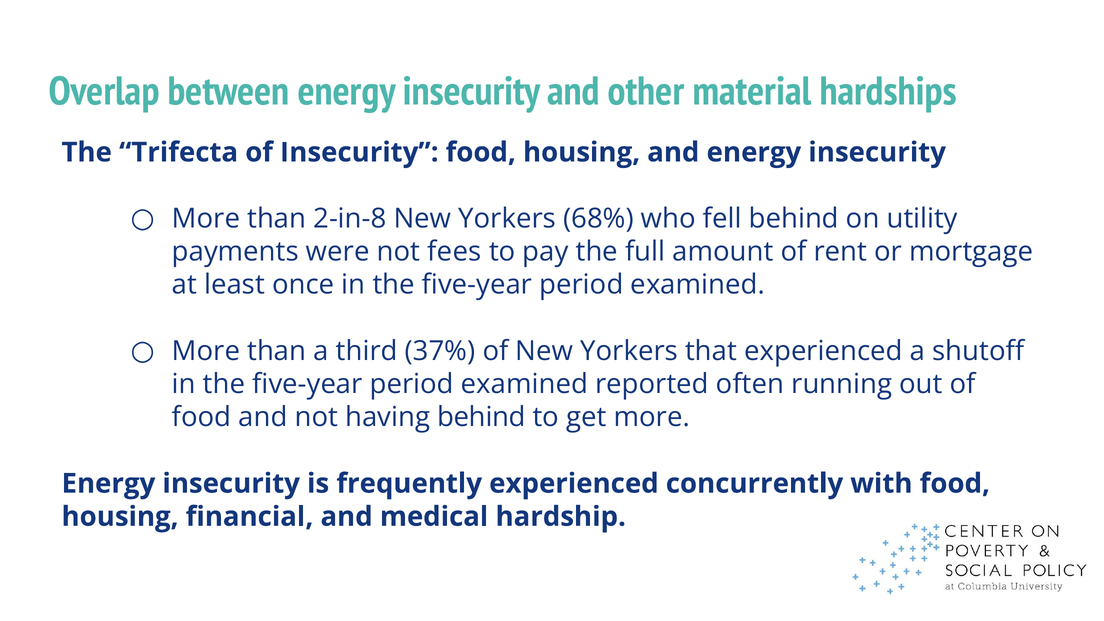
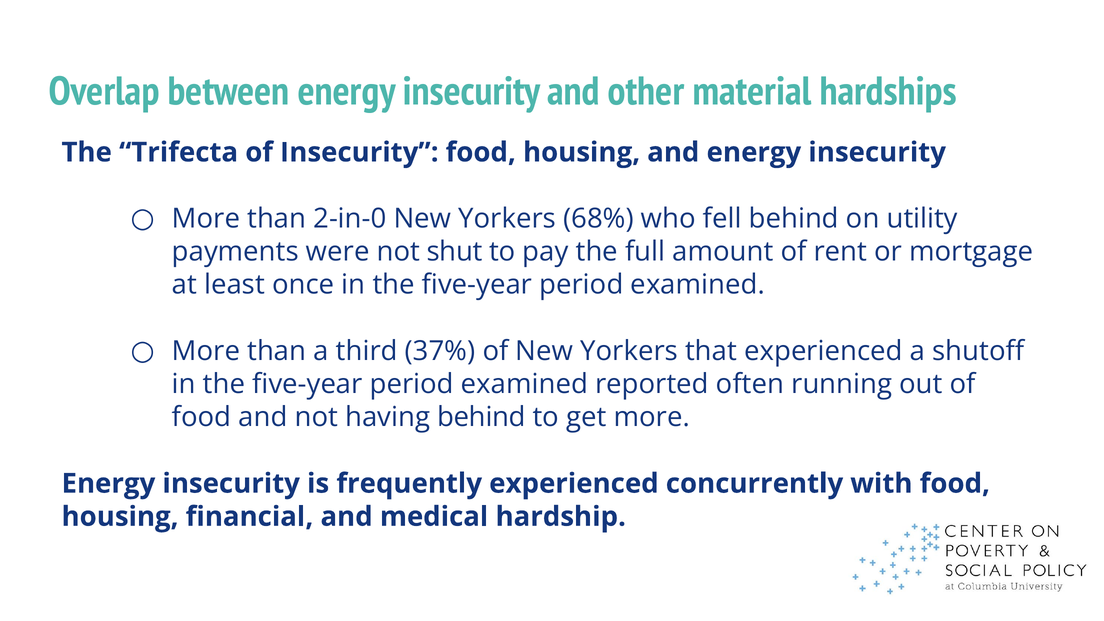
2-in-8: 2-in-8 -> 2-in-0 (350, 219)
fees: fees -> shut (455, 252)
